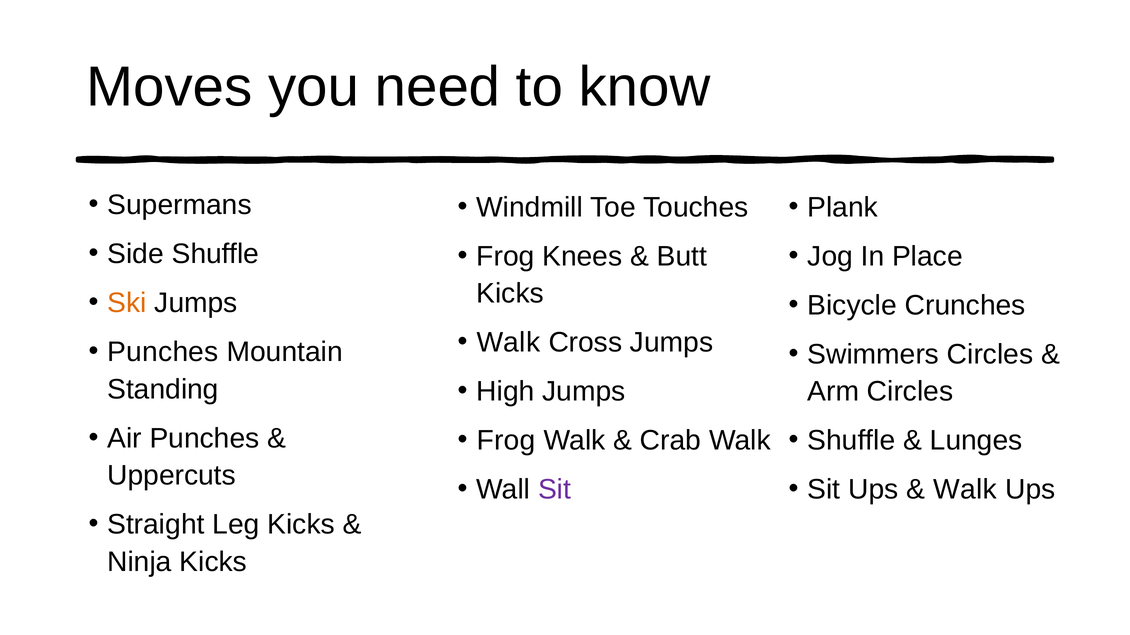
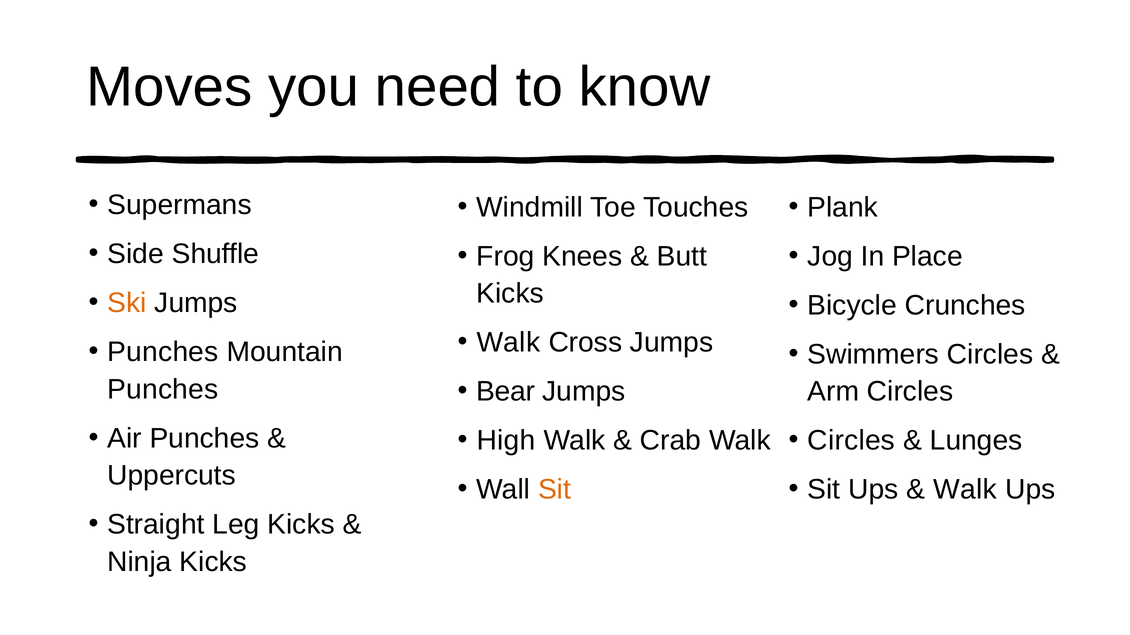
Standing: Standing -> Punches (163, 390)
High: High -> Bear (506, 392)
Frog: Frog -> High (506, 441)
Shuffle: Shuffle -> Circles (851, 441)
Sit colour: purple -> orange (555, 490)
